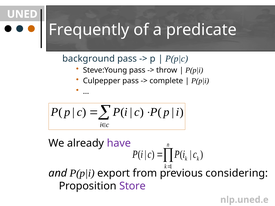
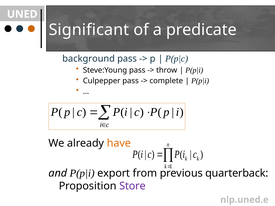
Frequently: Frequently -> Significant (89, 30)
have colour: purple -> orange (119, 143)
considering: considering -> quarterback (237, 173)
